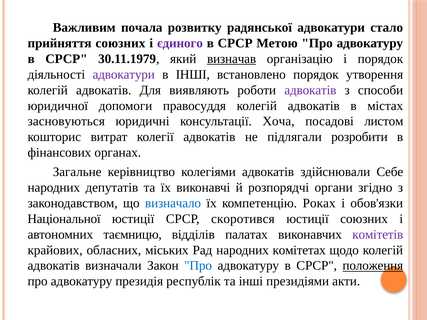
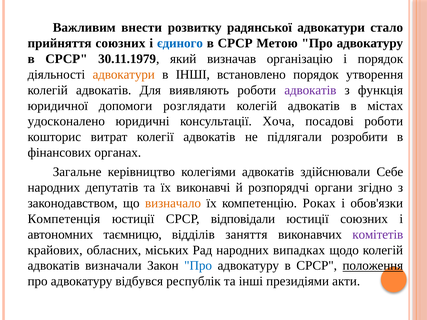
почала: почала -> внести (142, 28)
єдиного colour: purple -> blue (180, 43)
визначав underline: present -> none (232, 59)
адвокатури colour: purple -> orange (124, 75)
способи: способи -> функція (381, 90)
правосуддя: правосуддя -> розглядати (194, 106)
засновуються: засновуються -> удосконалено (66, 121)
посадові листом: листом -> роботи (384, 121)
визначало colour: blue -> orange (173, 203)
Національної: Національної -> Компетенція (64, 219)
скоротився: скоротився -> відповідали (243, 219)
палатах: палатах -> заняття (246, 235)
комітетах: комітетах -> випадках (299, 250)
президія: президія -> відбувся (139, 282)
